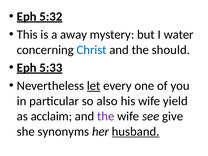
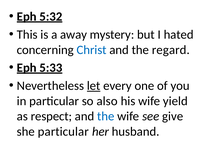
water: water -> hated (179, 35)
should: should -> regard (171, 50)
acclaim: acclaim -> respect (51, 116)
the colour: purple -> blue (106, 116)
she synonyms: synonyms -> particular (63, 132)
husband underline: present -> none (136, 132)
